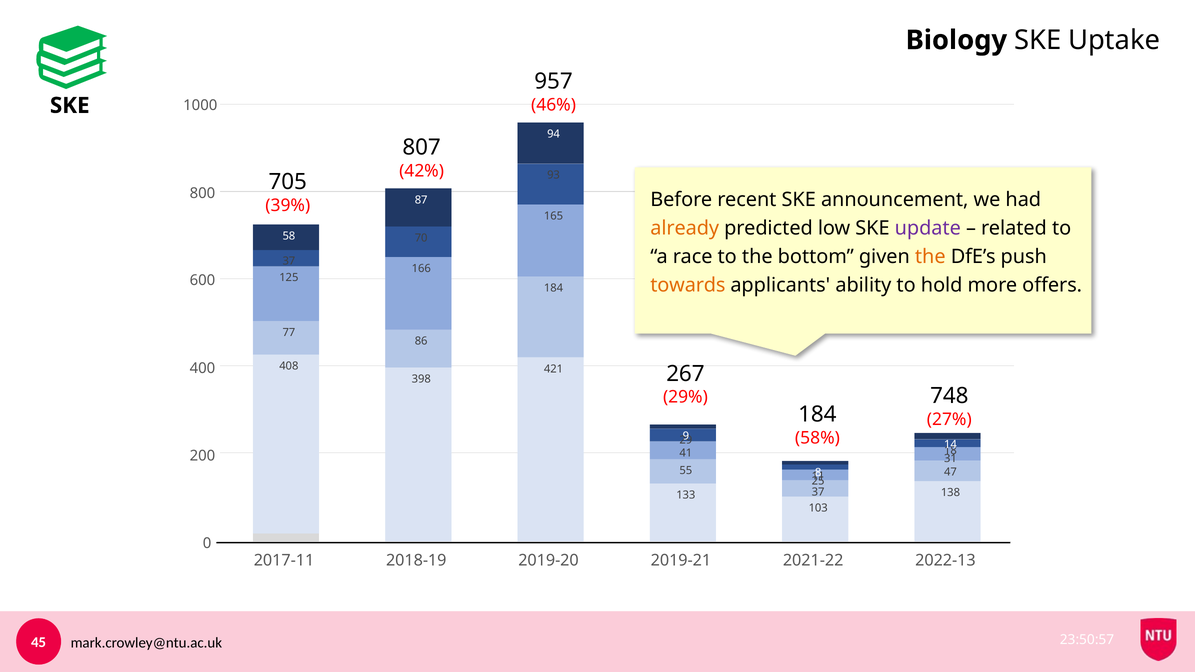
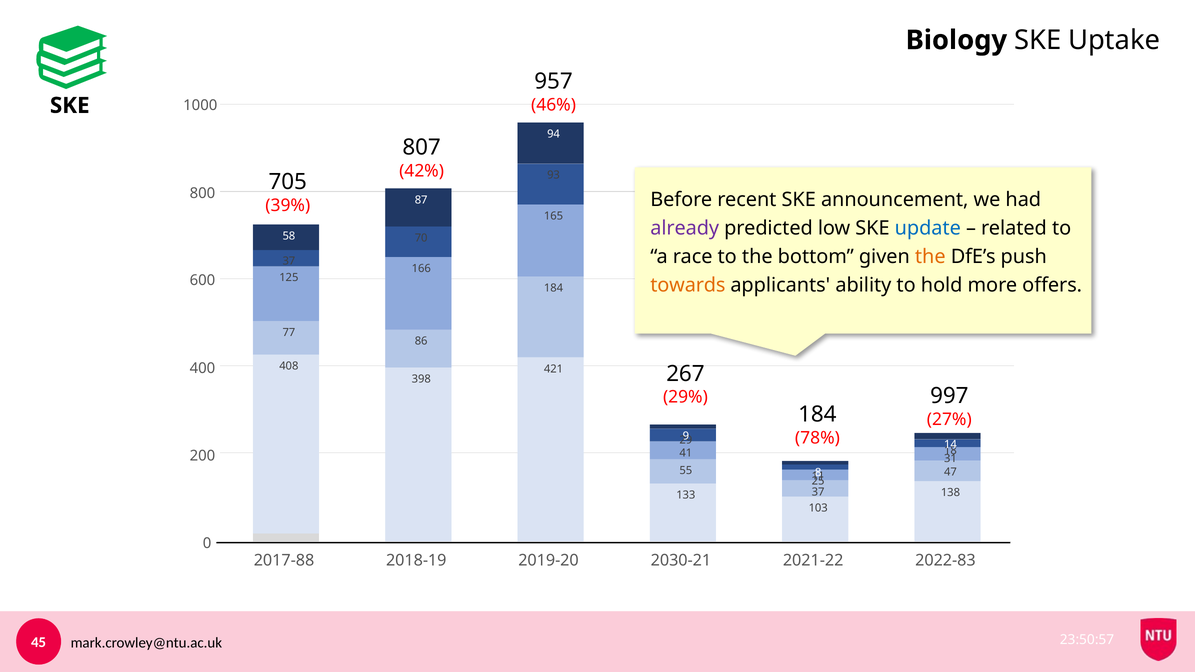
already colour: orange -> purple (685, 228)
update colour: purple -> blue (928, 228)
748: 748 -> 997 (949, 396)
58%: 58% -> 78% (817, 438)
2017-11: 2017-11 -> 2017-88 (284, 561)
2019-21: 2019-21 -> 2030-21 (681, 561)
2022-13: 2022-13 -> 2022-83 (945, 561)
